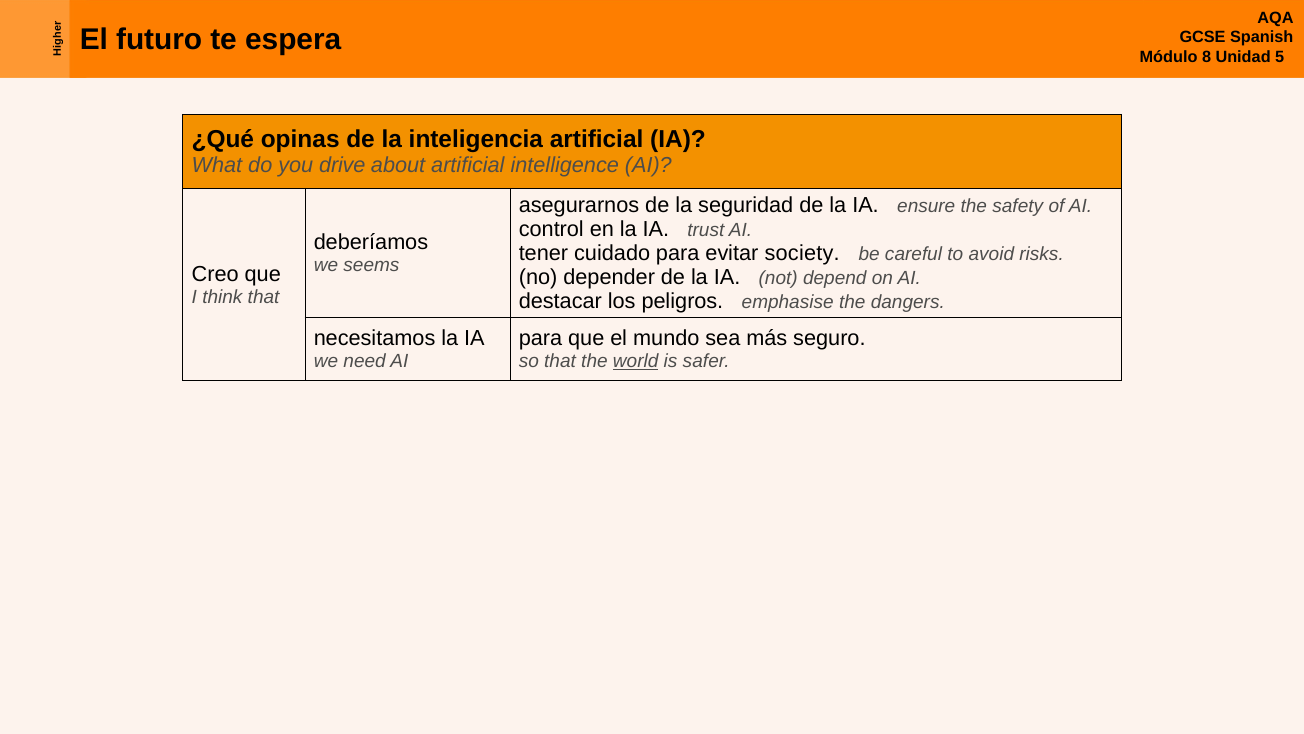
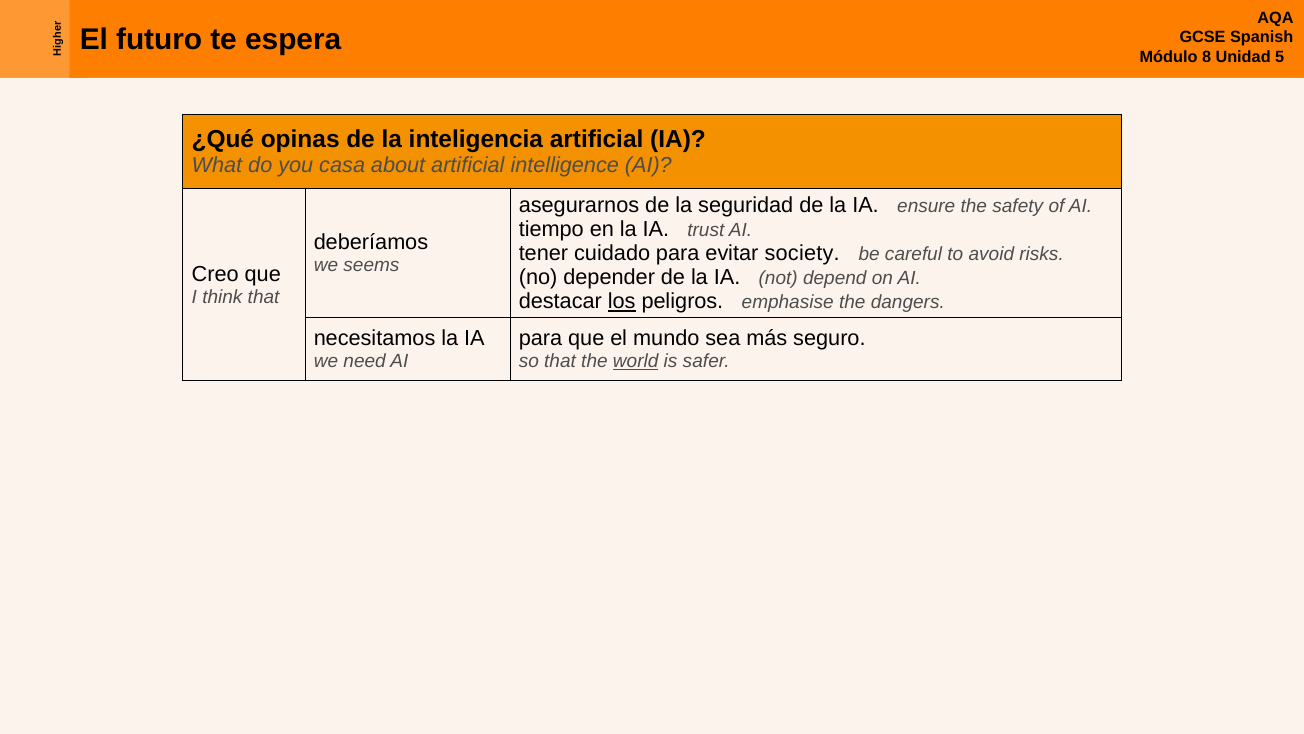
drive: drive -> casa (342, 165)
control: control -> tiempo (551, 229)
los underline: none -> present (622, 301)
